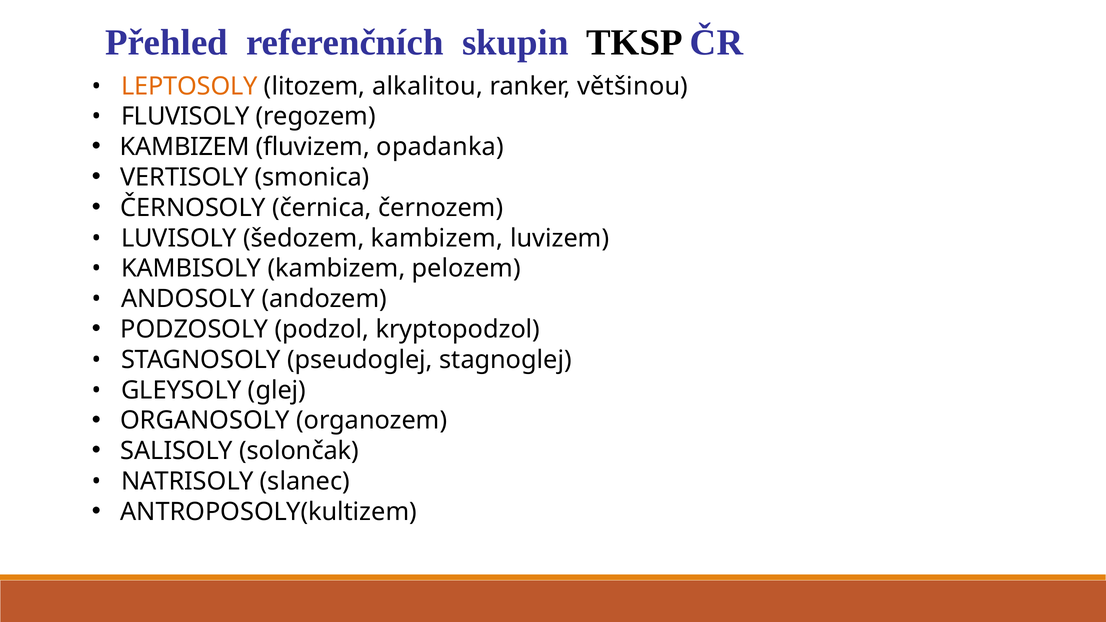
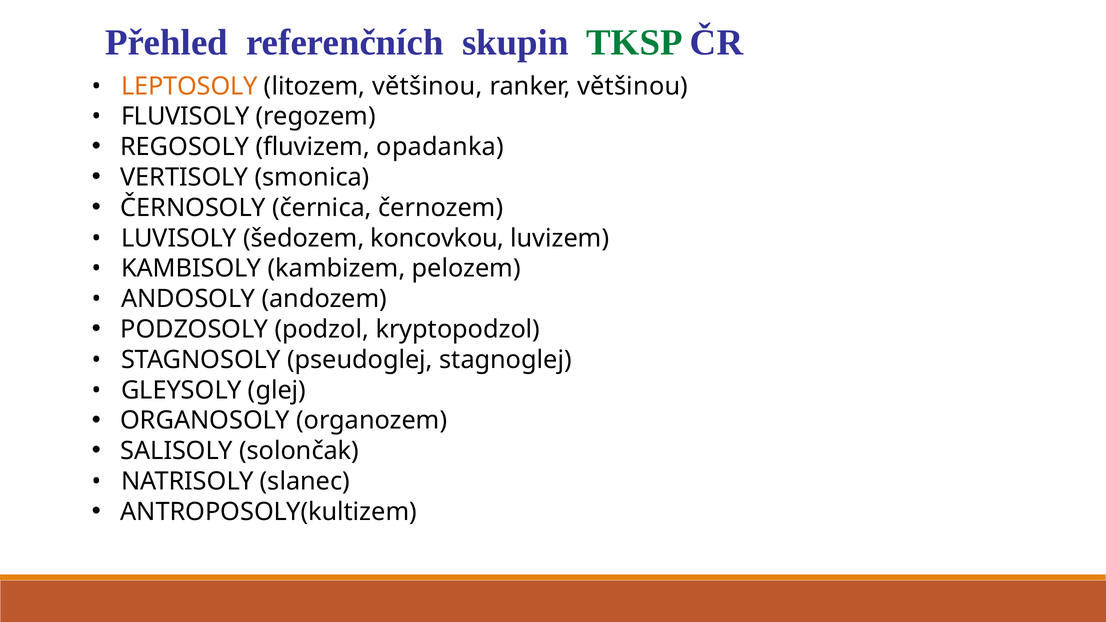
TKSP colour: black -> green (634, 43)
litozem alkalitou: alkalitou -> většinou (427, 86)
KAMBIZEM: KAMBIZEM -> REGOSOLY (185, 147)
šedozem kambizem: kambizem -> koncovkou (437, 238)
